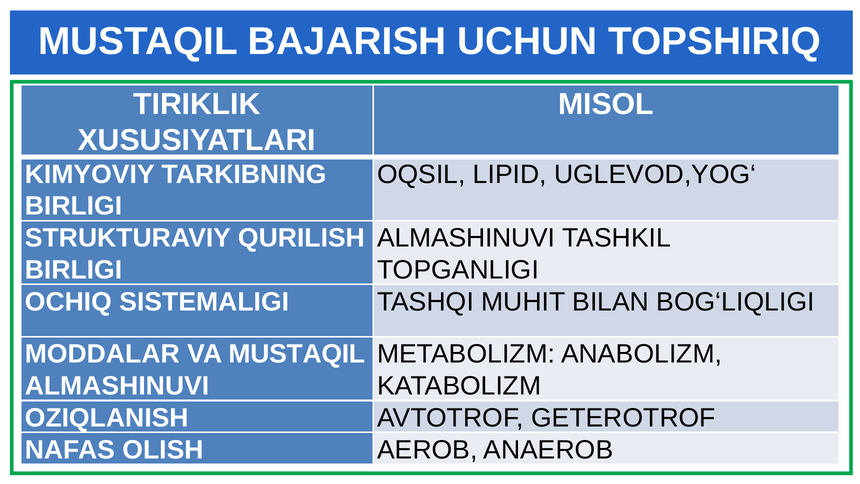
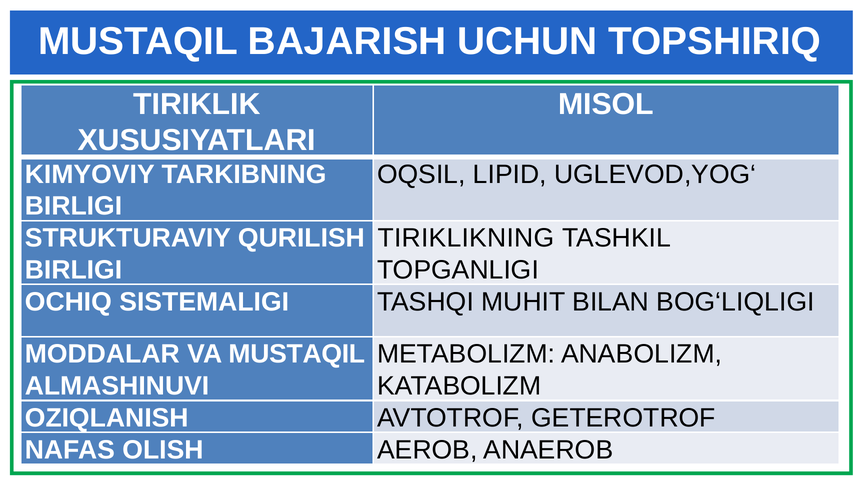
ALMASHINUVI: ALMASHINUVI -> TIRIKLIKNING (466, 238)
